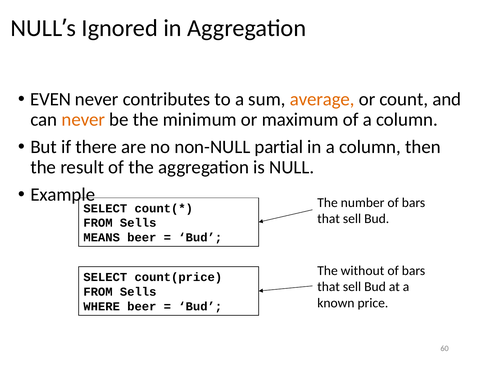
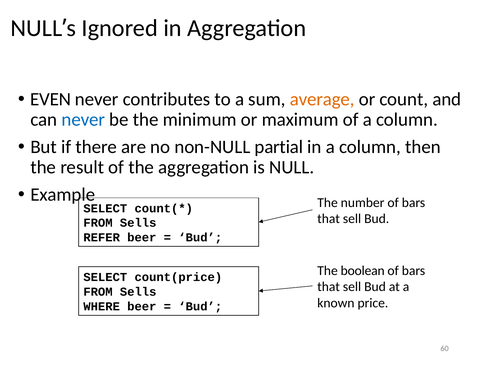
never colour: orange -> blue (83, 120)
MEANS: MEANS -> REFER (102, 238)
without: without -> boolean (363, 271)
